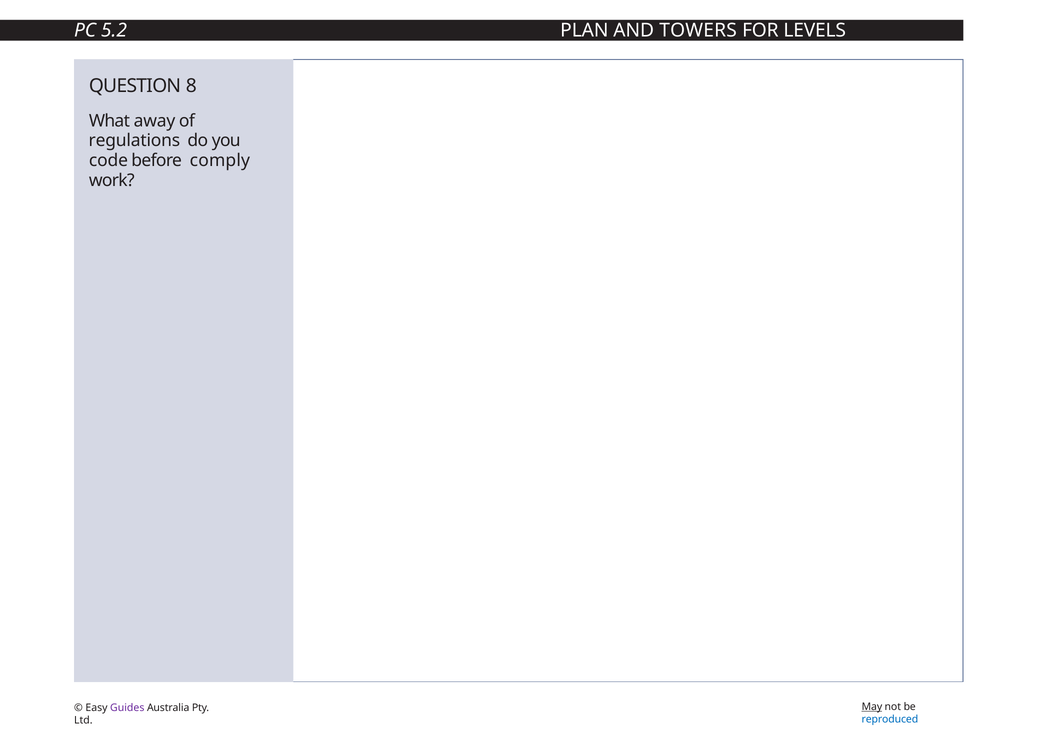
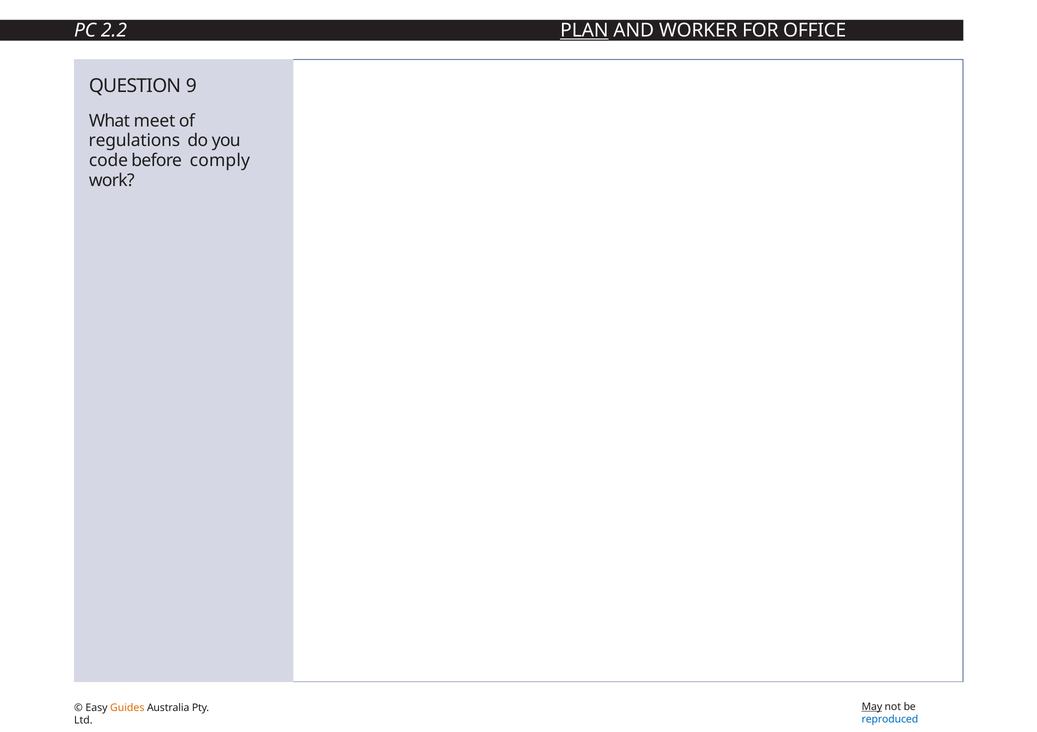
5.2: 5.2 -> 2.2 (114, 31)
PLAN underline: none -> present (584, 31)
TOWERS: TOWERS -> WORKER (698, 31)
LEVELS: LEVELS -> OFFICE (815, 31)
8: 8 -> 9 (191, 86)
What away: away -> meet (155, 121)
Guides colour: purple -> orange (127, 708)
